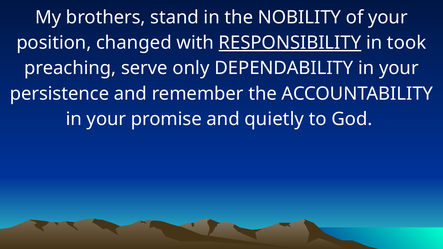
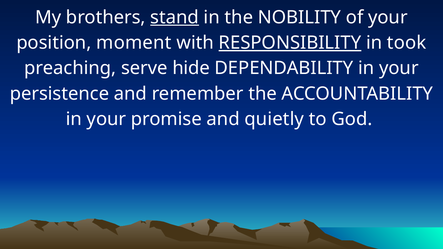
stand underline: none -> present (175, 17)
changed: changed -> moment (134, 43)
only: only -> hide (191, 68)
